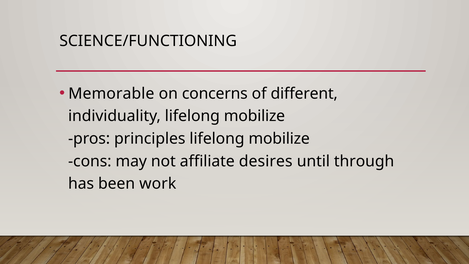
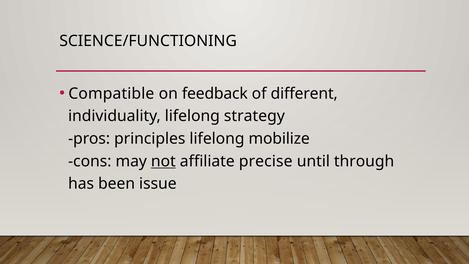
Memorable: Memorable -> Compatible (111, 94)
concerns: concerns -> feedback (215, 94)
individuality lifelong mobilize: mobilize -> strategy (254, 116)
not underline: none -> present (163, 161)
desires: desires -> precise (266, 161)
work: work -> issue (158, 184)
